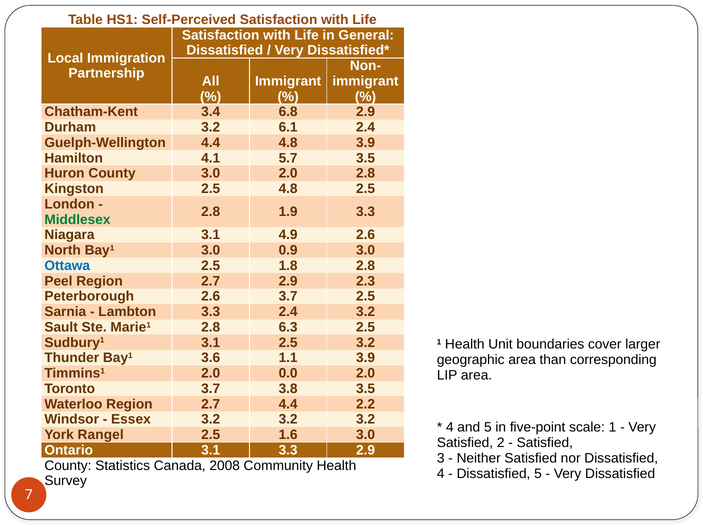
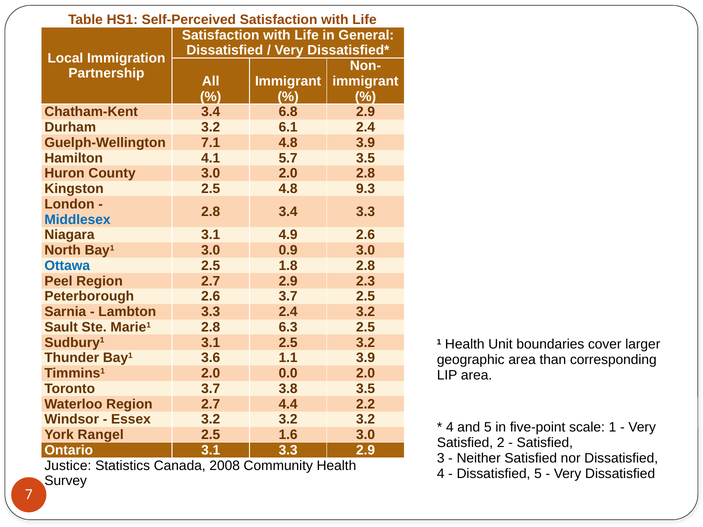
Guelph-Wellington 4.4: 4.4 -> 7.1 (211, 143)
4.8 2.5: 2.5 -> 9.3 (366, 189)
2.8 1.9: 1.9 -> 3.4 (288, 212)
Middlesex colour: green -> blue (77, 220)
County: County -> Justice (68, 466)
